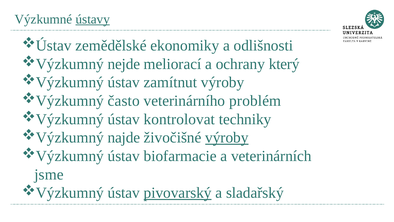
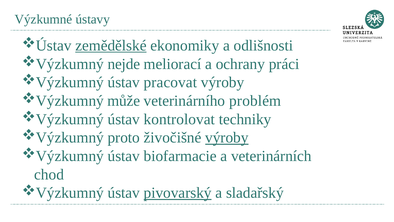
ústavy underline: present -> none (93, 19)
zemědělské underline: none -> present (111, 45)
který: který -> práci (284, 64)
zamítnut: zamítnut -> pracovat (170, 82)
často: často -> může (124, 101)
najde: najde -> proto (124, 137)
jsme: jsme -> chod (49, 174)
